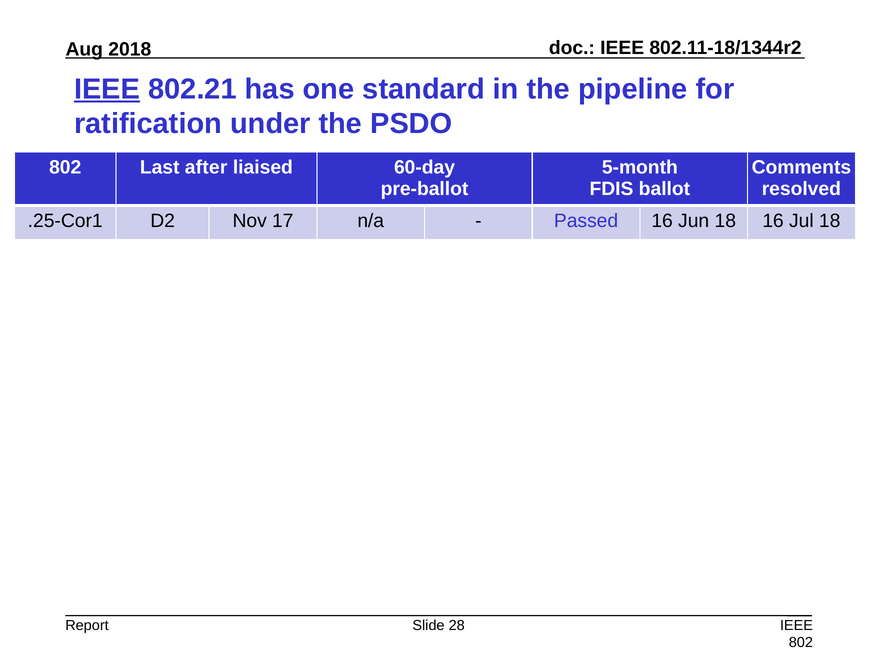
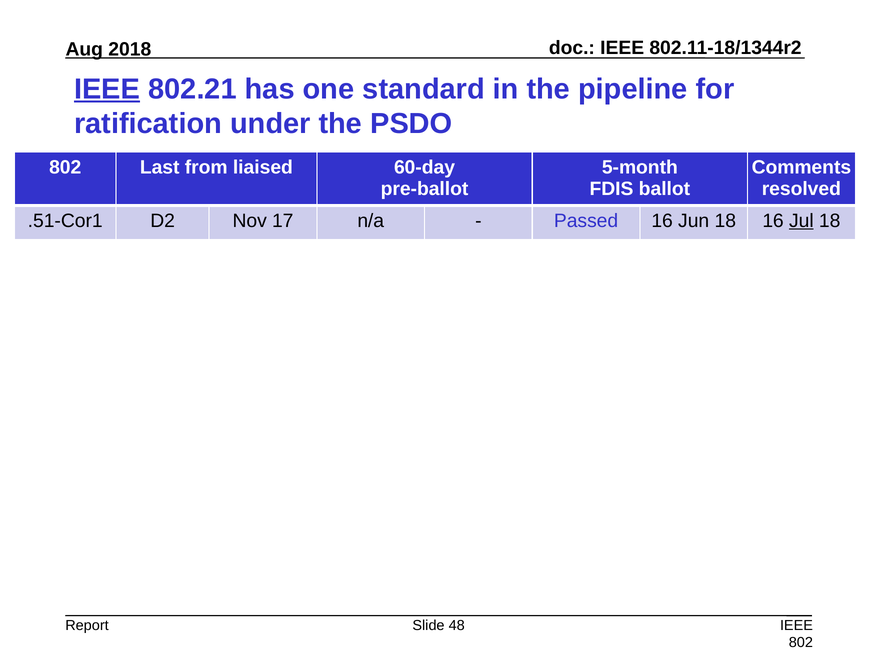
after: after -> from (206, 168)
.25-Cor1: .25-Cor1 -> .51-Cor1 (65, 221)
Jul underline: none -> present (801, 221)
28: 28 -> 48 (457, 626)
